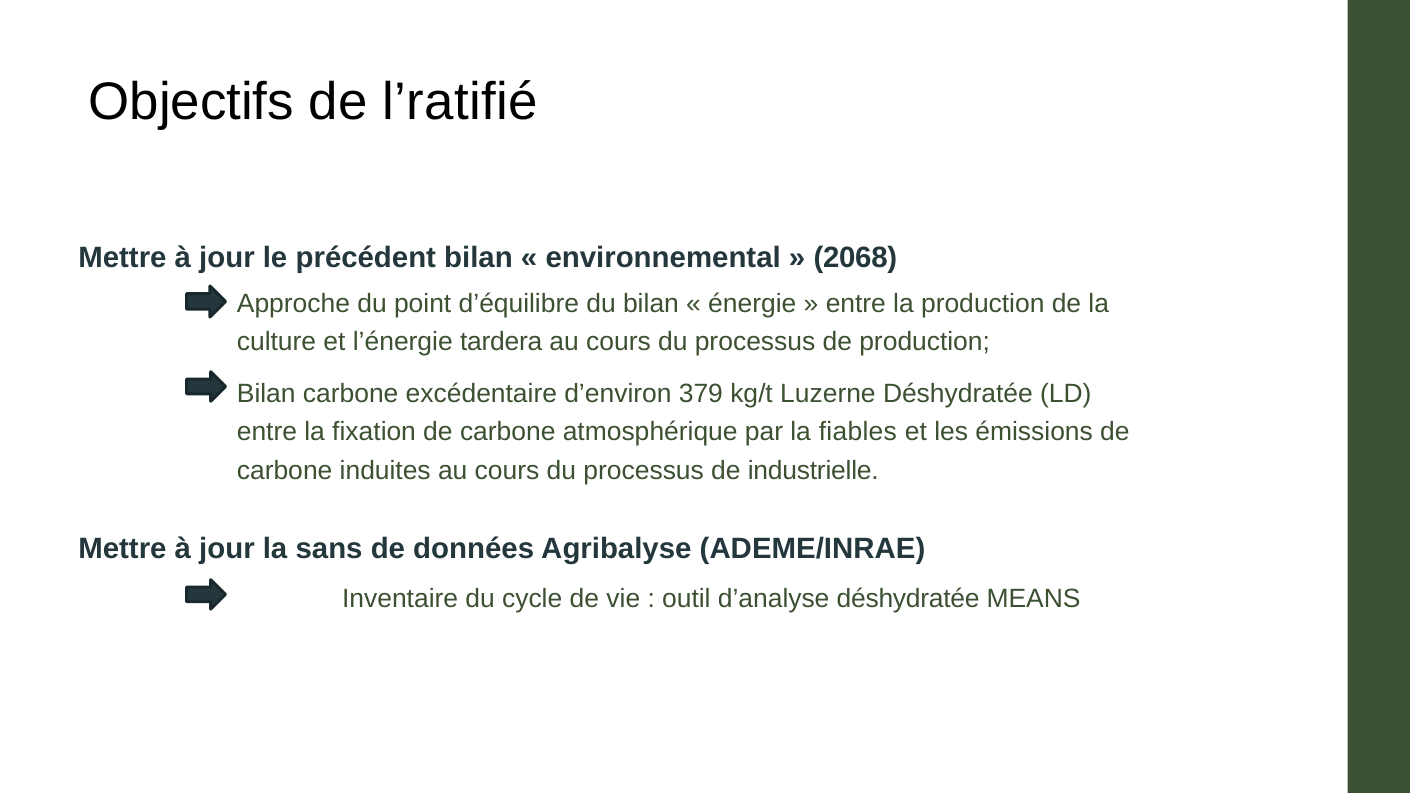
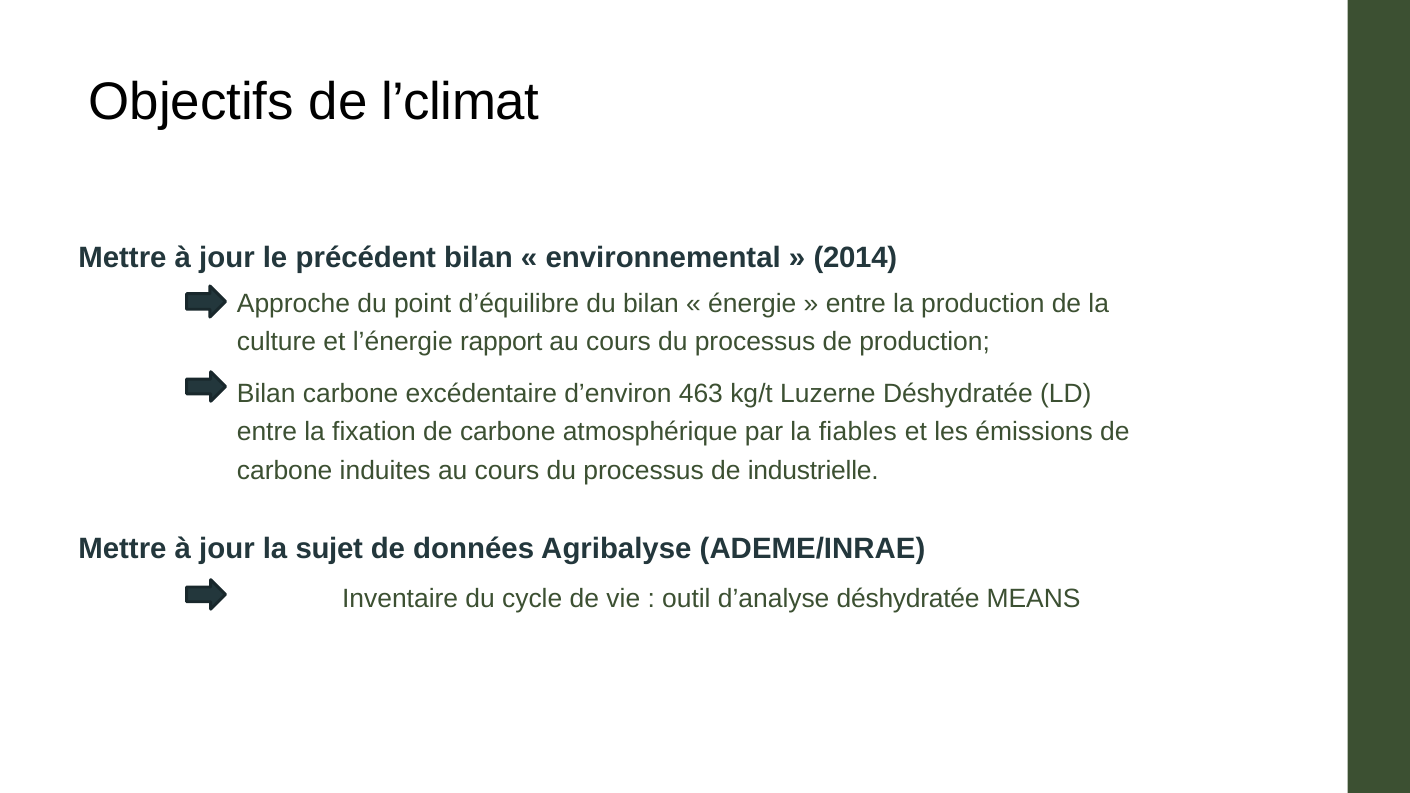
l’ratifié: l’ratifié -> l’climat (460, 102)
2068: 2068 -> 2014 (855, 258)
tardera: tardera -> rapport (501, 342)
379: 379 -> 463 (701, 394)
sans: sans -> sujet (329, 549)
